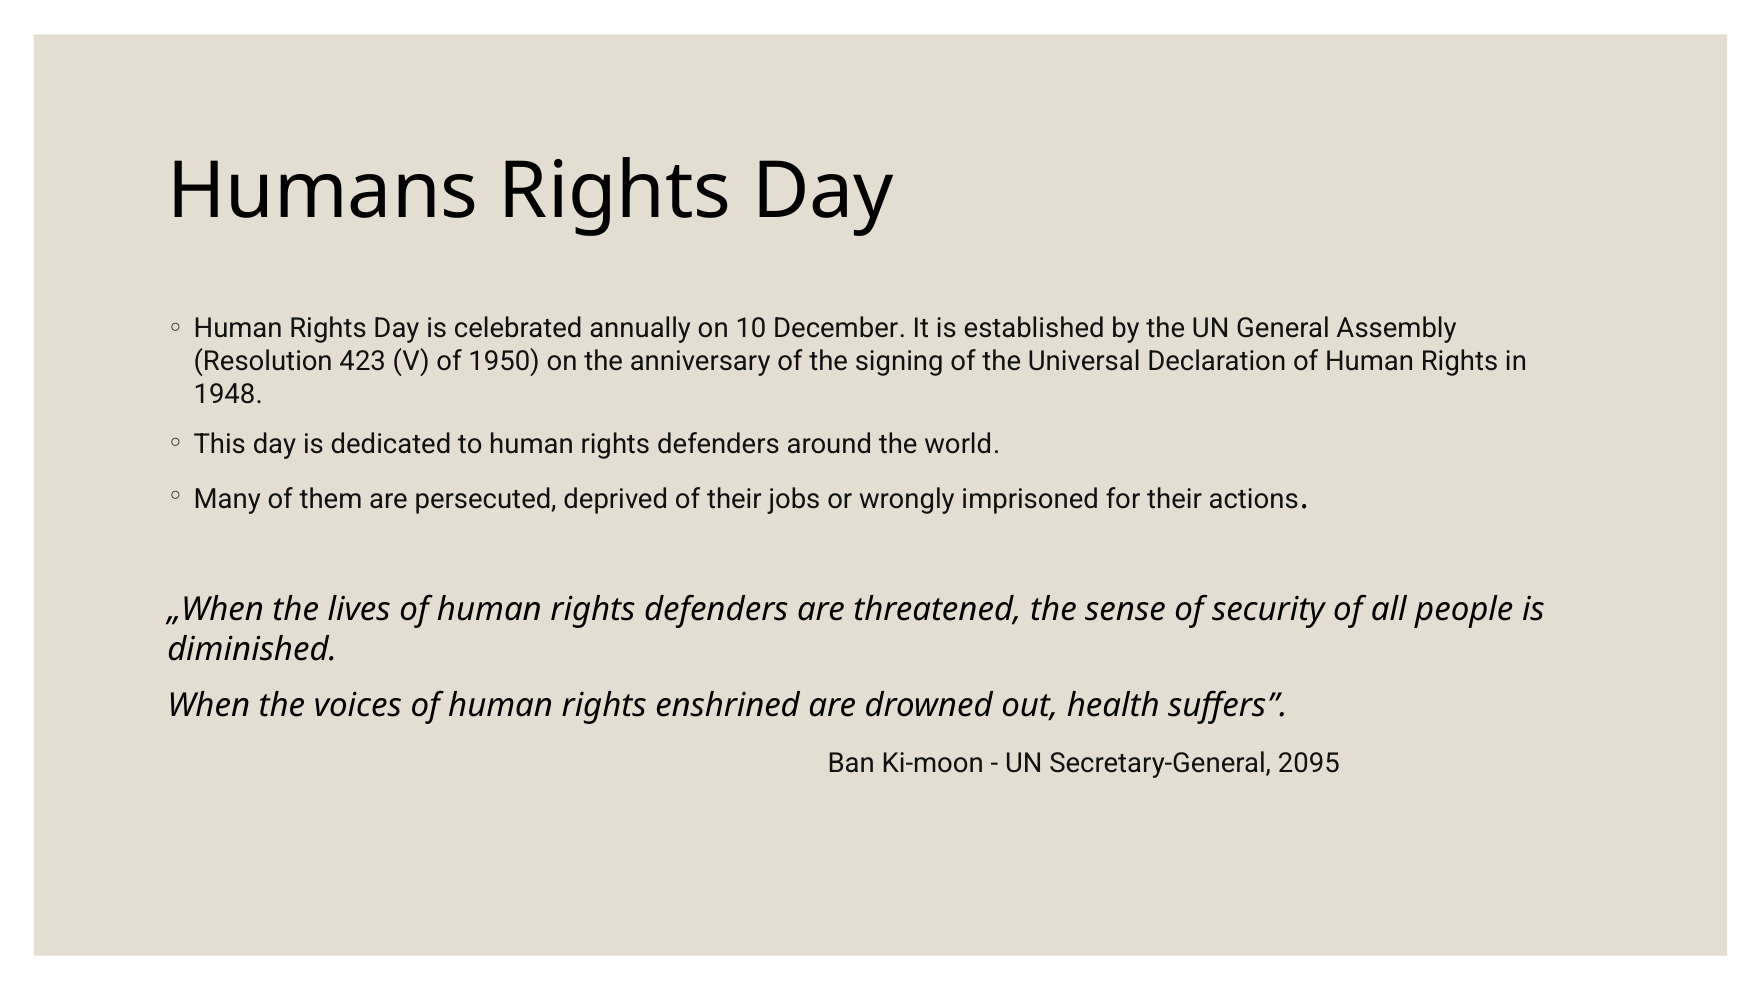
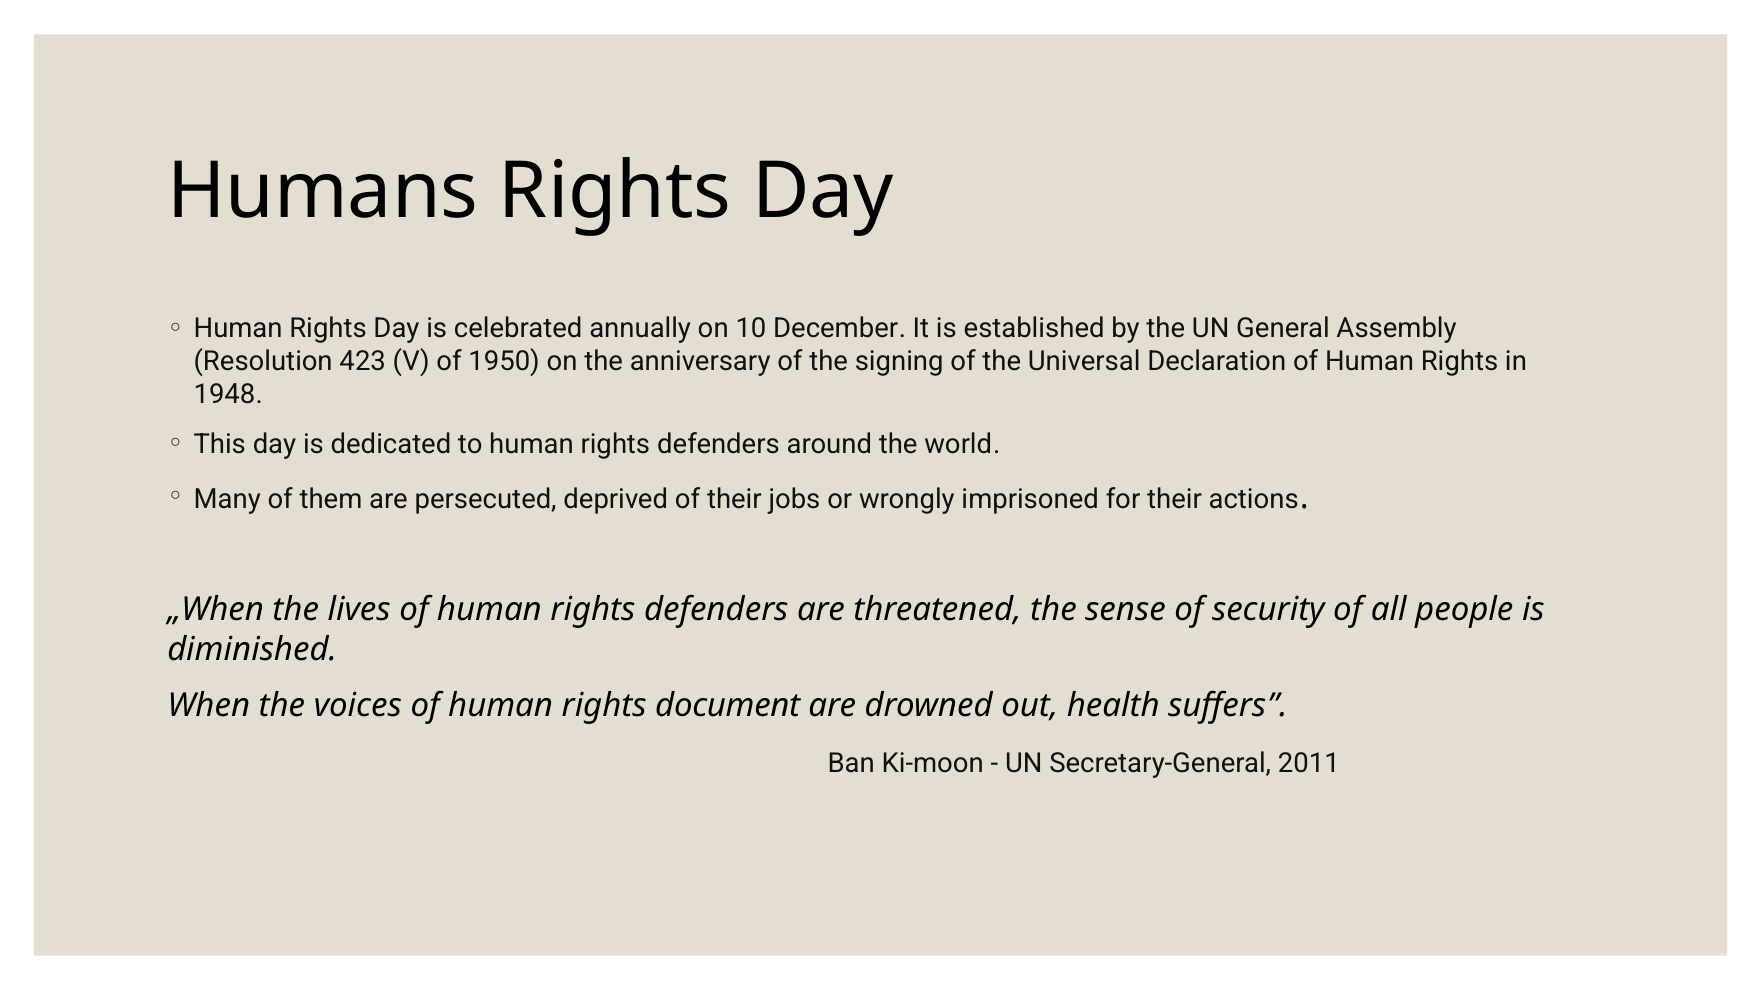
enshrined: enshrined -> document (728, 706)
2095: 2095 -> 2011 (1309, 764)
